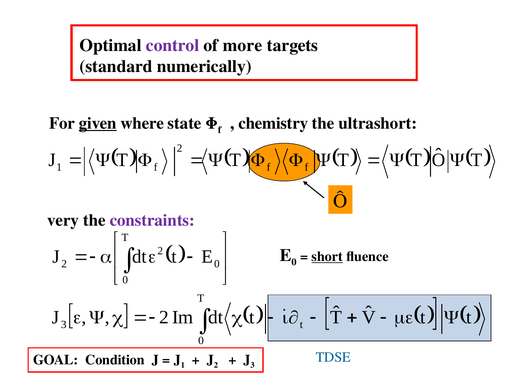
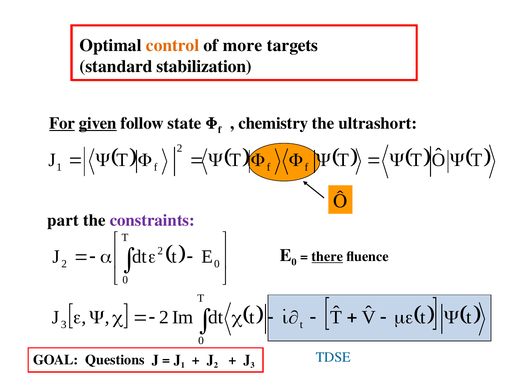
control colour: purple -> orange (173, 45)
numerically: numerically -> stabilization (204, 66)
For underline: none -> present (62, 123)
where: where -> follow (142, 123)
very: very -> part (63, 220)
short: short -> there (327, 256)
Condition: Condition -> Questions (115, 360)
